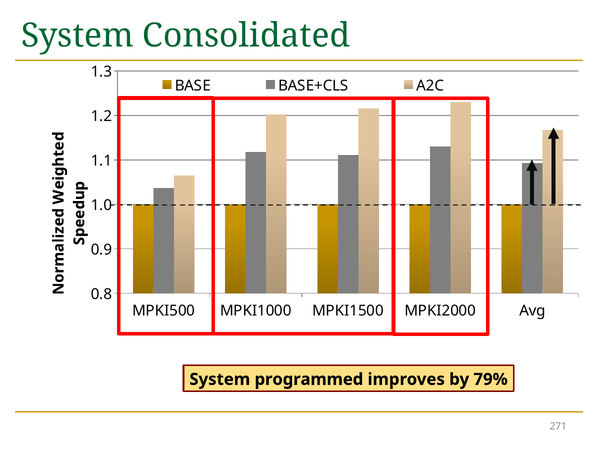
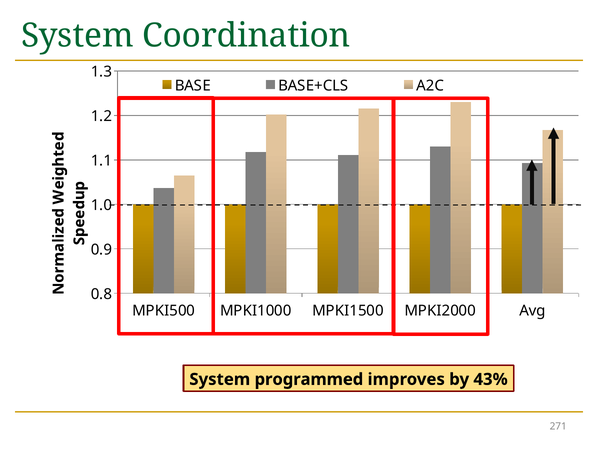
Consolidated: Consolidated -> Coordination (246, 35)
79%: 79% -> 43% (491, 380)
